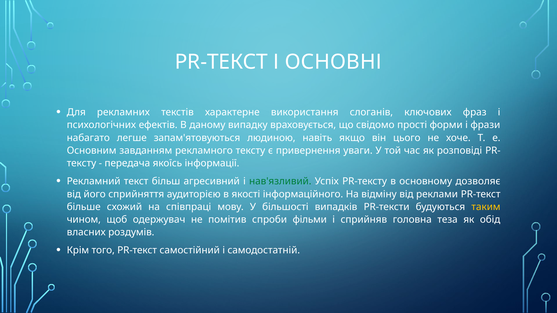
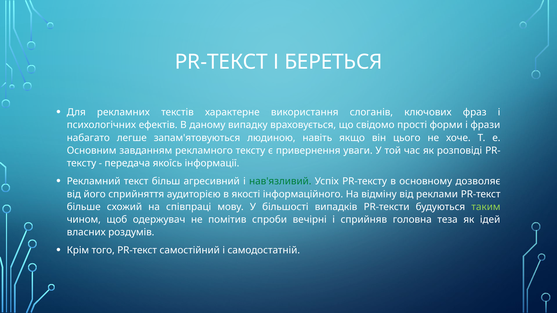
ОСНОВНІ: ОСНОВНІ -> БЕРЕТЬСЯ (333, 62)
таким colour: yellow -> light green (486, 207)
фільми: фільми -> вечірні (310, 220)
обід: обід -> ідей (490, 220)
